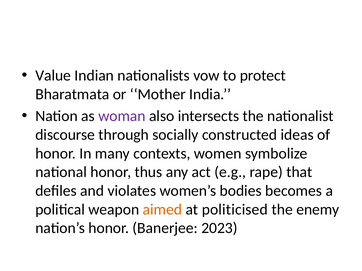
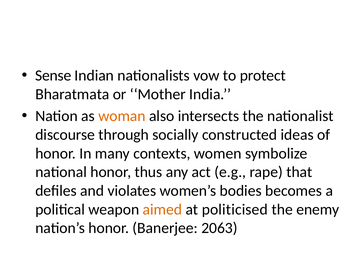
Value: Value -> Sense (53, 76)
woman colour: purple -> orange (122, 116)
2023: 2023 -> 2063 (219, 229)
